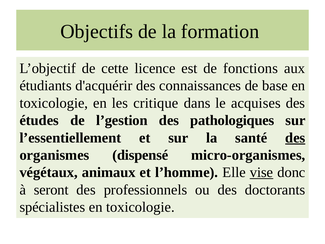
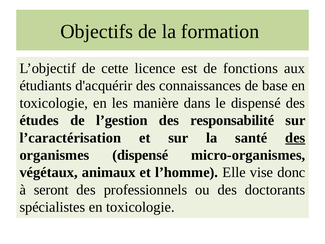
critique: critique -> manière (156, 103)
le acquises: acquises -> dispensé (256, 103)
pathologiques: pathologiques -> responsabilité (232, 120)
l’essentiellement: l’essentiellement -> l’caractérisation (70, 138)
vise underline: present -> none (262, 172)
